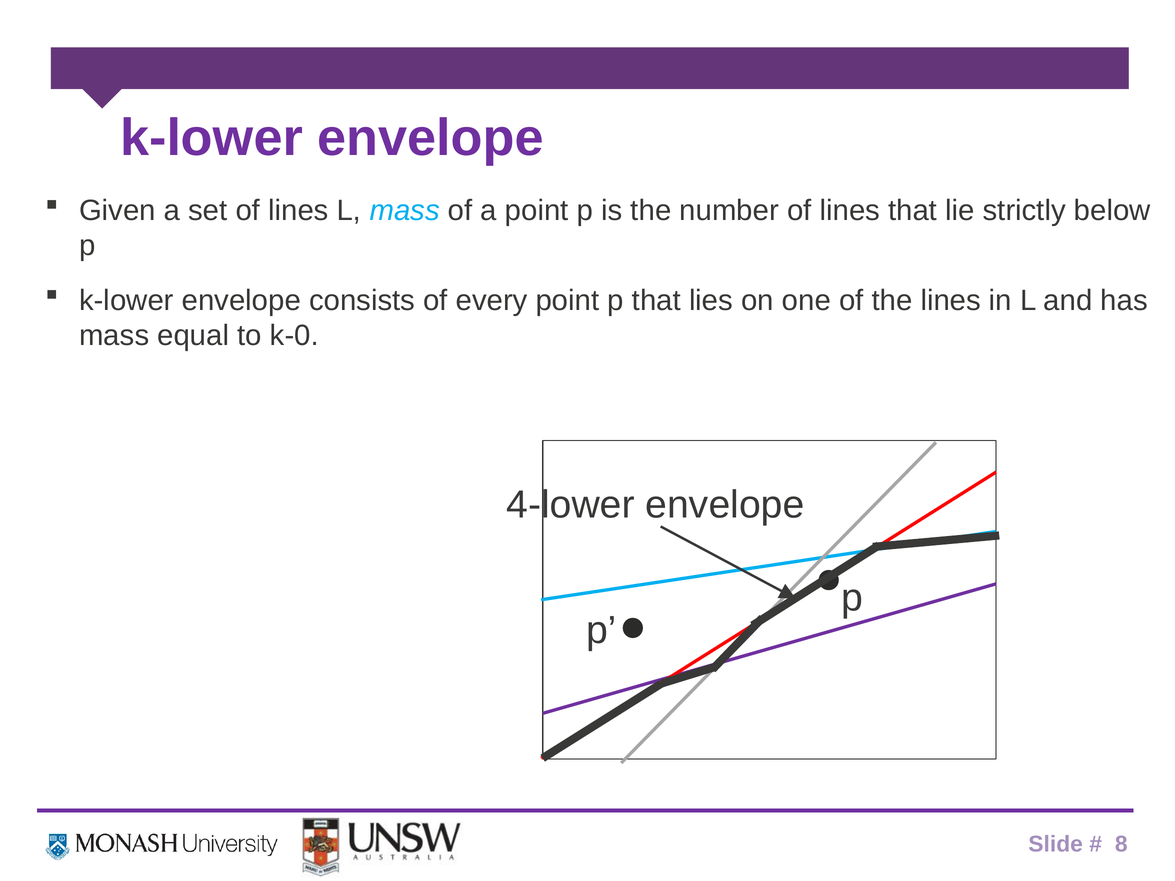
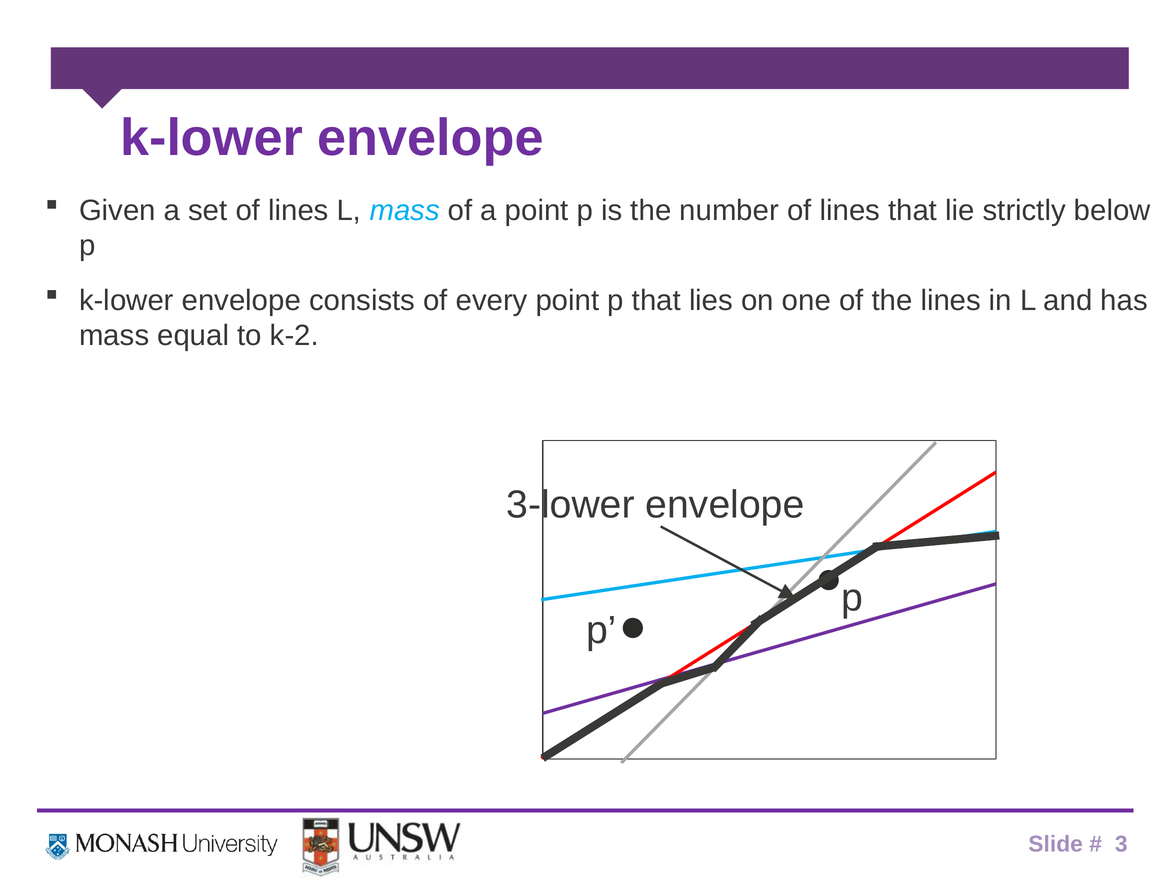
k-0: k-0 -> k-2 (294, 336)
4-lower: 4-lower -> 3-lower (570, 505)
8: 8 -> 3 (1121, 845)
